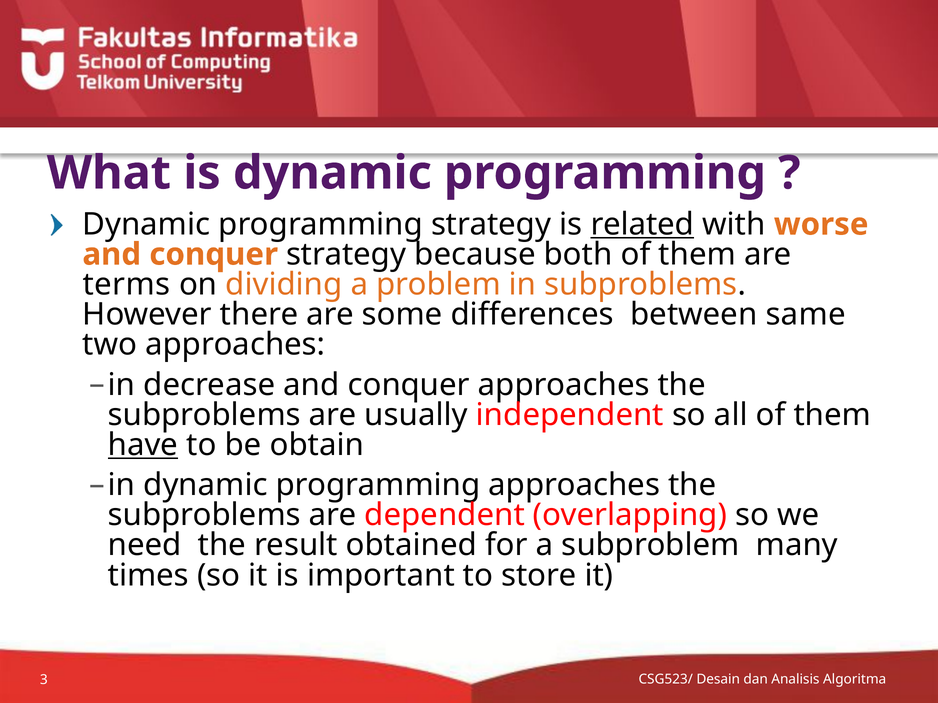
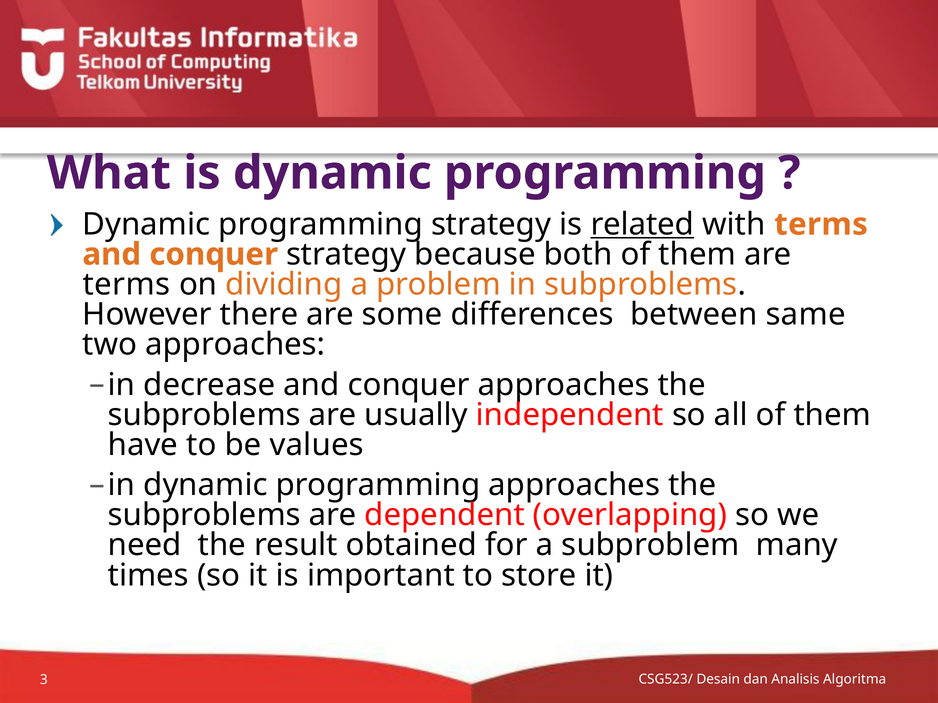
with worse: worse -> terms (821, 225)
have underline: present -> none (143, 445)
obtain: obtain -> values (317, 445)
